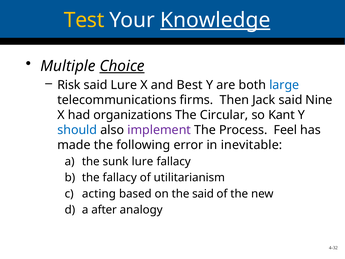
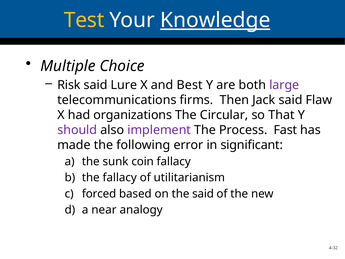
Choice underline: present -> none (122, 66)
large colour: blue -> purple (284, 85)
Nine: Nine -> Flaw (319, 100)
Kant: Kant -> That (281, 115)
should colour: blue -> purple (77, 130)
Feel: Feel -> Fast (285, 130)
inevitable: inevitable -> significant (252, 145)
sunk lure: lure -> coin (143, 161)
acting: acting -> forced (99, 194)
after: after -> near (104, 210)
